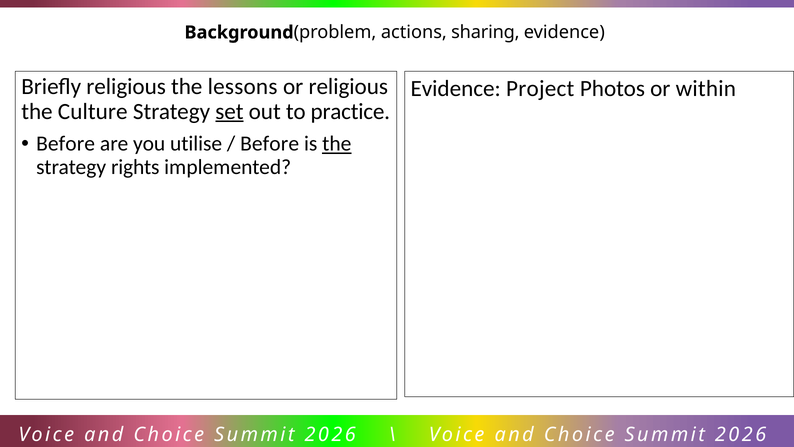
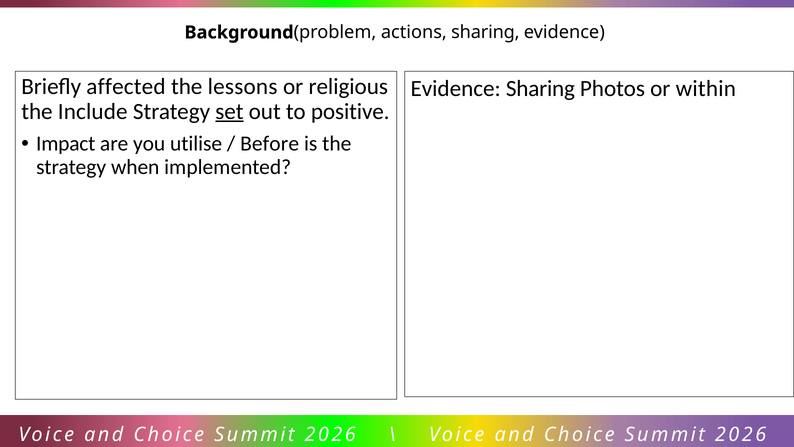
Briefly religious: religious -> affected (126, 86)
Evidence Project: Project -> Sharing (540, 88)
Culture: Culture -> Include (93, 111)
practice: practice -> positive (350, 111)
Before: Before -> Impact (66, 144)
the underline: present -> none (337, 144)
rights: rights -> when (135, 167)
